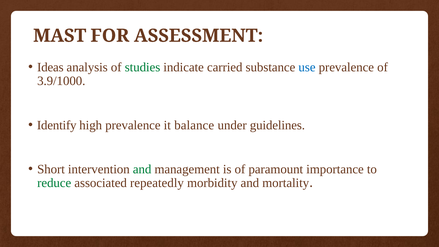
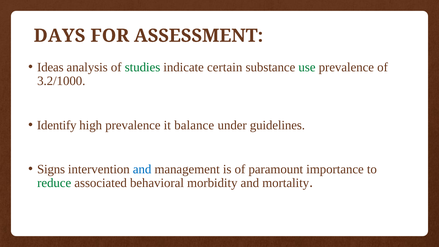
MAST: MAST -> DAYS (60, 36)
carried: carried -> certain (225, 67)
use colour: blue -> green (307, 67)
3.9/1000: 3.9/1000 -> 3.2/1000 (61, 81)
Short: Short -> Signs (51, 169)
and colour: green -> blue (142, 169)
repeatedly: repeatedly -> behavioral (157, 183)
